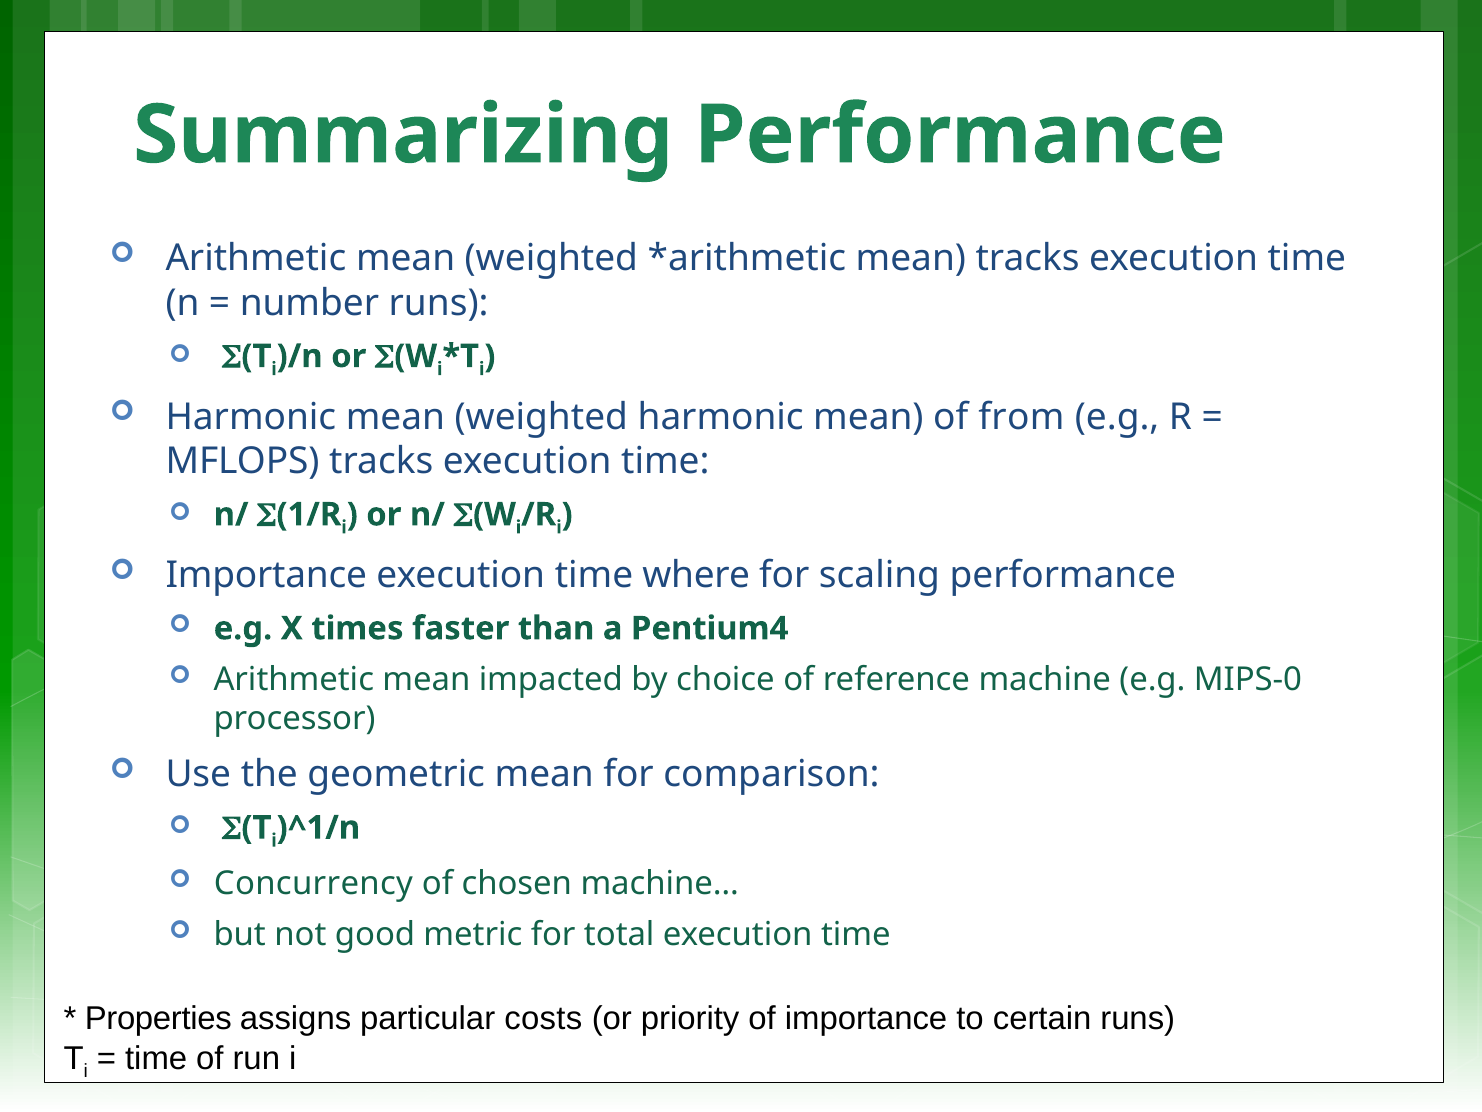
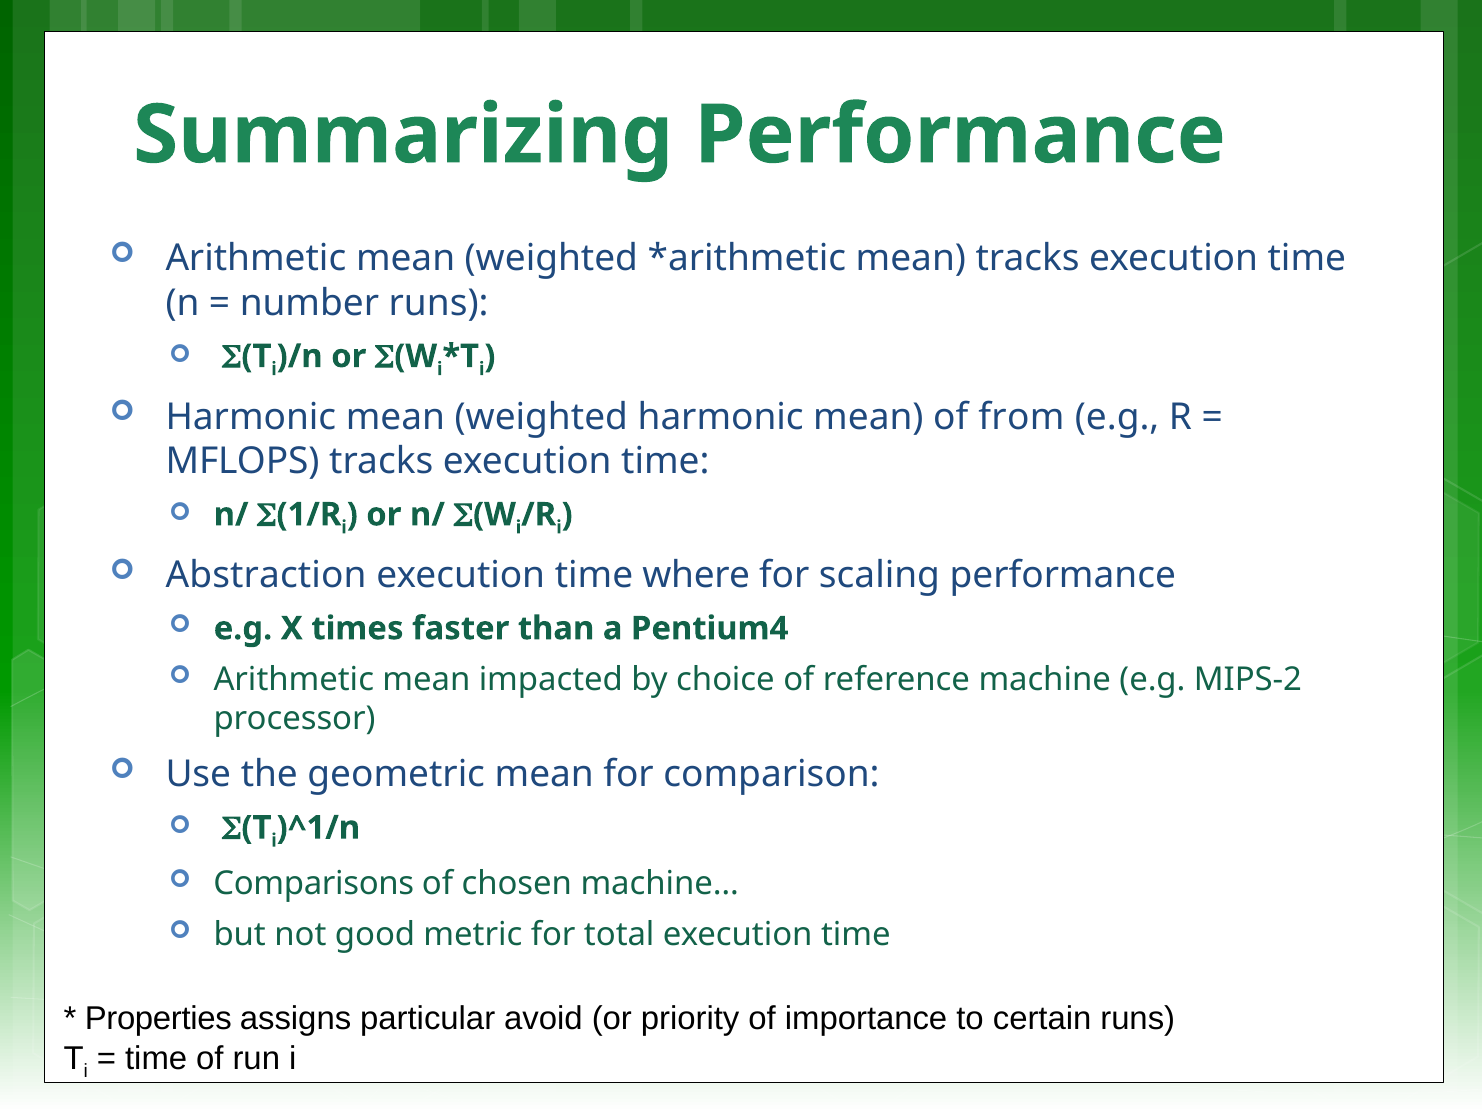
Importance: Importance -> Abstraction (266, 575)
MIPS-0: MIPS-0 -> MIPS-2 (1248, 679)
Concurrency: Concurrency -> Comparisons (314, 884)
costs: costs -> avoid (543, 1018)
